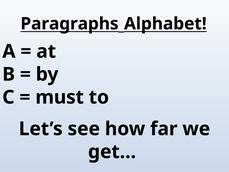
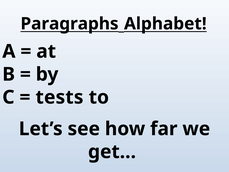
must: must -> tests (59, 97)
